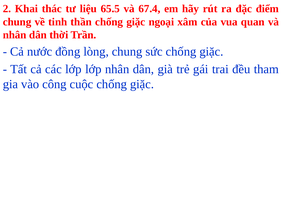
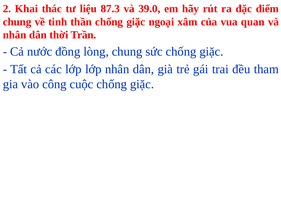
65.5: 65.5 -> 87.3 (110, 9)
67.4: 67.4 -> 39.0 (149, 9)
